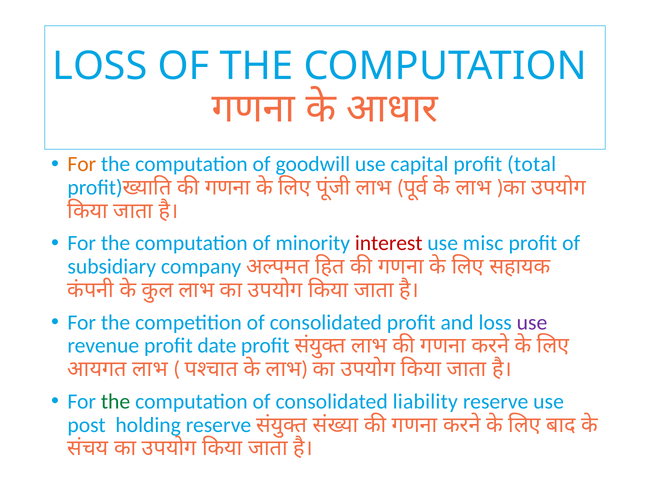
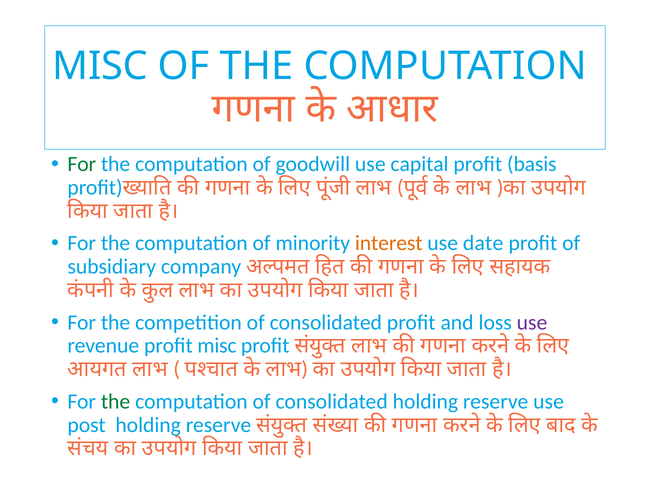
LOSS: LOSS -> MISC (100, 66)
For colour: orange -> green (82, 164)
total: total -> basis (532, 164)
interest colour: red -> orange (389, 244)
misc: misc -> date (483, 244)
profit date: date -> misc (217, 346)
consolidated liability: liability -> holding (425, 402)
